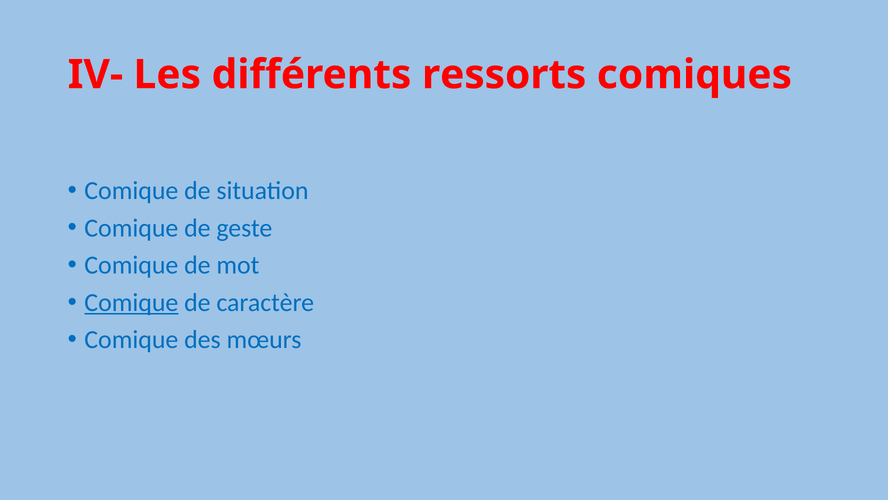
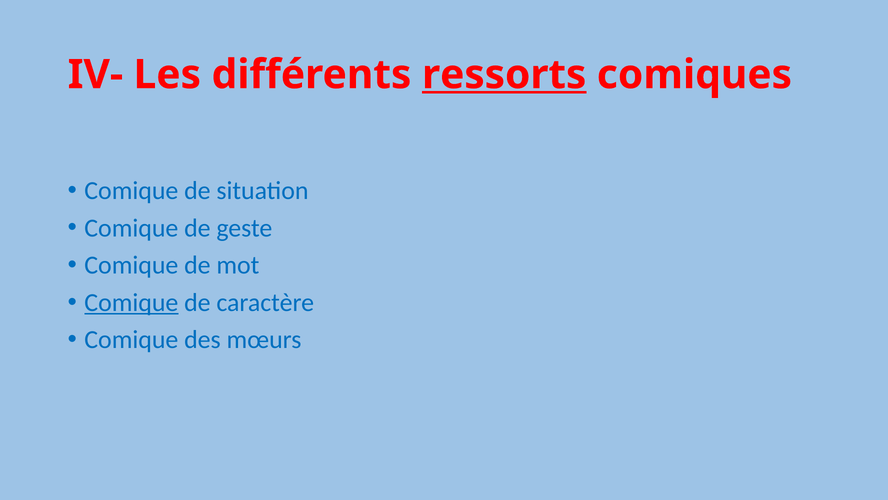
ressorts underline: none -> present (504, 75)
